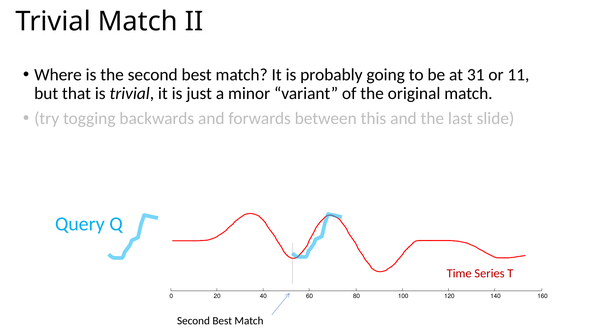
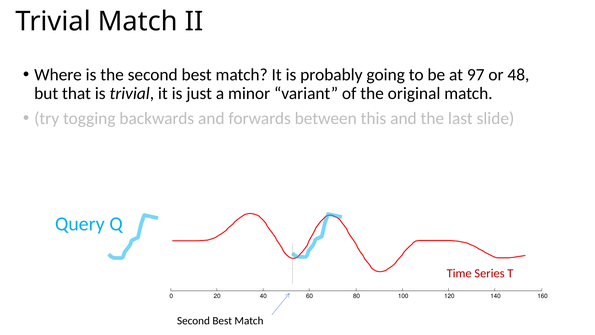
31: 31 -> 97 (476, 75)
11: 11 -> 48 (518, 75)
